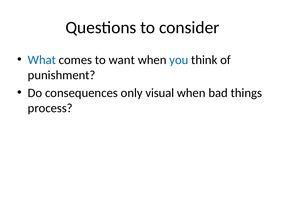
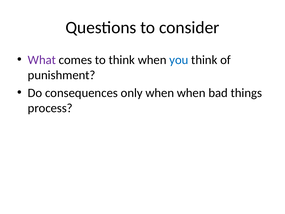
What colour: blue -> purple (42, 60)
to want: want -> think (122, 60)
only visual: visual -> when (160, 93)
